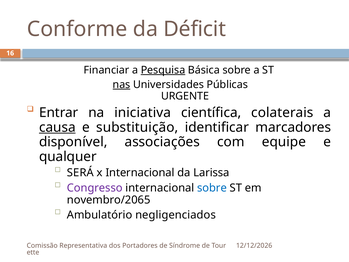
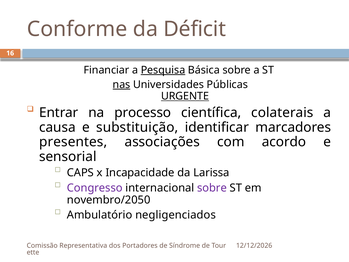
URGENTE underline: none -> present (185, 96)
iniciativa: iniciativa -> processo (143, 113)
causa underline: present -> none (57, 127)
disponível: disponível -> presentes (73, 142)
equipe: equipe -> acordo (284, 142)
qualquer: qualquer -> sensorial (68, 157)
SERÁ: SERÁ -> CAPS (80, 173)
x Internacional: Internacional -> Incapacidade (140, 173)
sobre colour: blue -> purple (212, 188)
novembro/2065: novembro/2065 -> novembro/2050 (109, 200)
